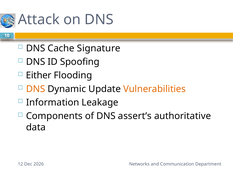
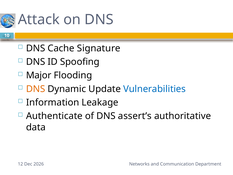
Either: Either -> Major (39, 75)
Vulnerabilities colour: orange -> blue (154, 89)
Components: Components -> Authenticate (54, 116)
